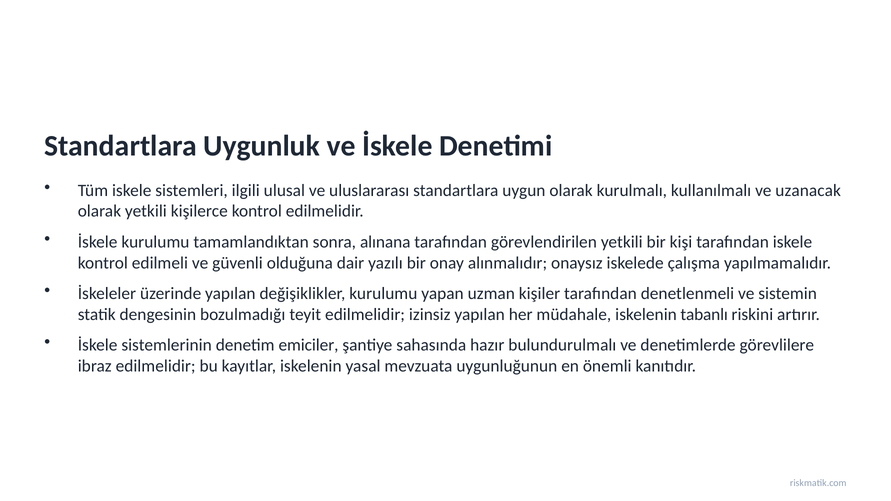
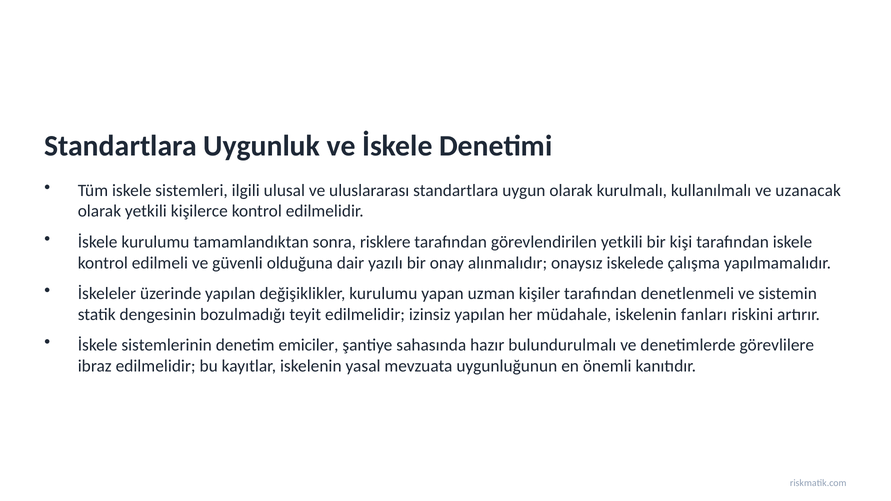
alınana: alınana -> risklere (385, 242)
tabanlı: tabanlı -> fanları (704, 314)
